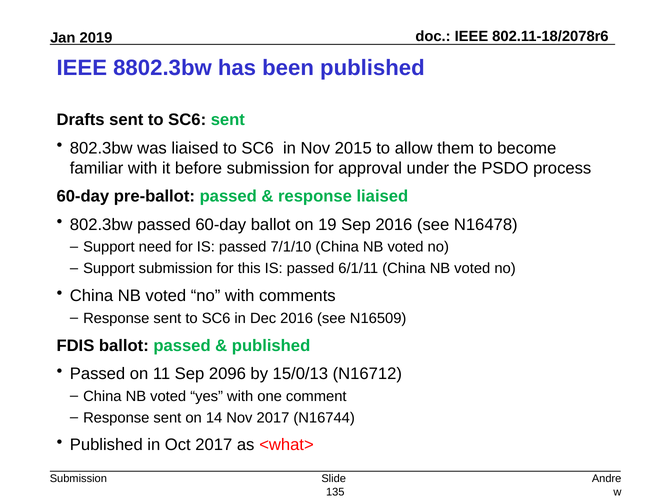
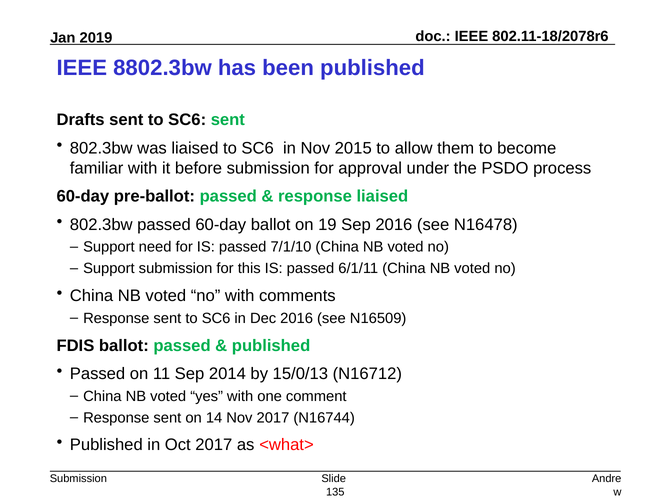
2096: 2096 -> 2014 (227, 374)
